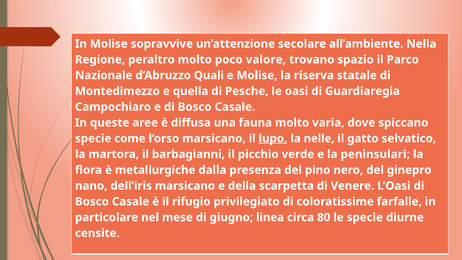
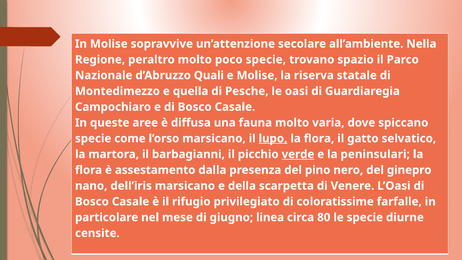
poco valore: valore -> specie (266, 60)
nelle: nelle -> flora (319, 138)
verde underline: none -> present (298, 154)
metallurgiche: metallurgiche -> assestamento (155, 170)
